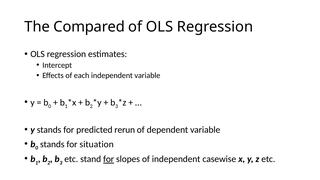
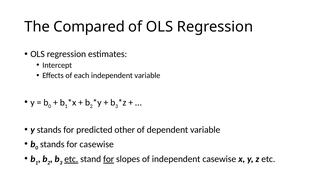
rerun: rerun -> other (125, 130)
for situation: situation -> casewise (97, 144)
etc underline: none -> present (71, 159)
